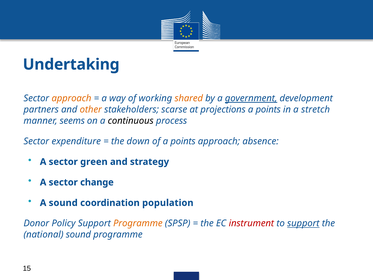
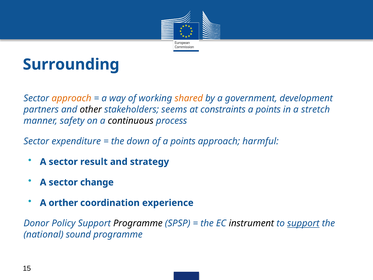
Undertaking: Undertaking -> Surrounding (71, 64)
government underline: present -> none (251, 98)
other colour: orange -> black (91, 109)
scarse: scarse -> seems (174, 109)
projections: projections -> constraints (223, 109)
seems: seems -> safety (72, 121)
absence: absence -> harmful (261, 141)
green: green -> result (94, 162)
A sound: sound -> orther (63, 203)
population: population -> experience (168, 203)
Programme colour: orange -> black (138, 223)
instrument colour: red -> black (251, 223)
